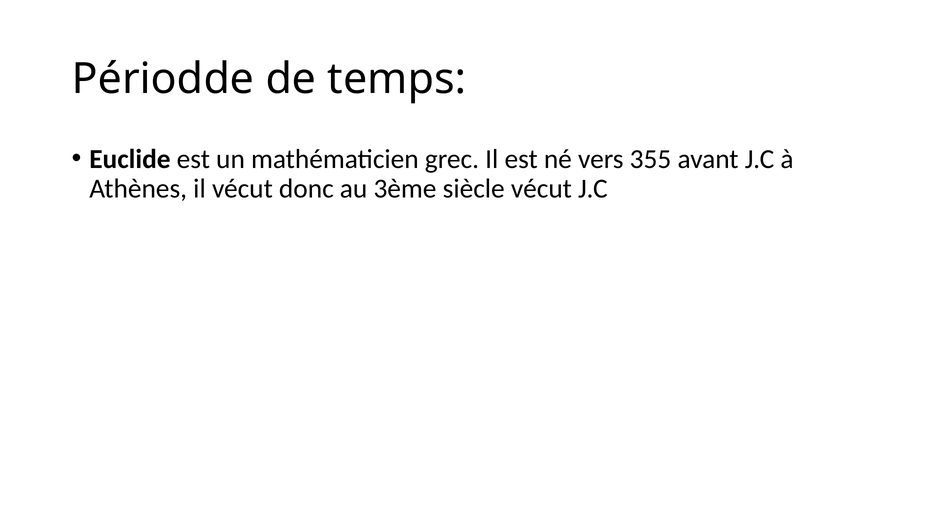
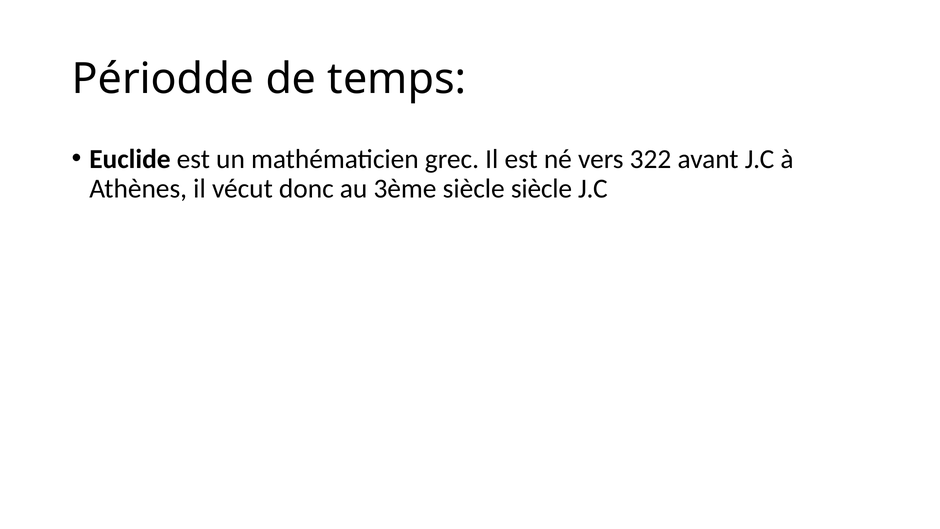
355: 355 -> 322 (651, 159)
siècle vécut: vécut -> siècle (541, 188)
